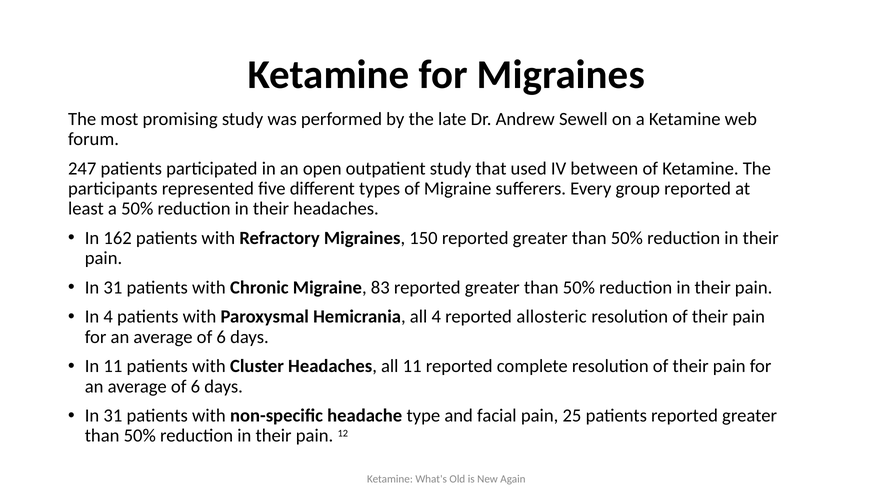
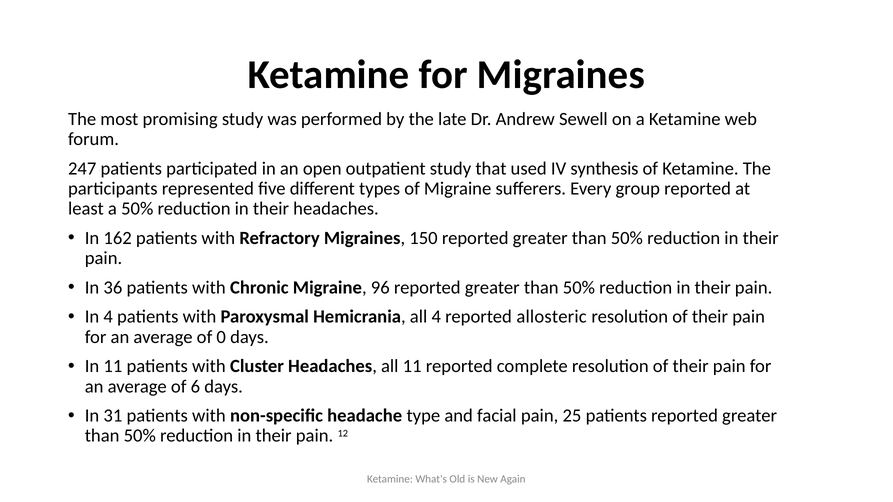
between: between -> synthesis (604, 169)
31: 31 -> 36 (113, 288)
83: 83 -> 96 (380, 288)
6: 6 -> 0 (221, 337)
